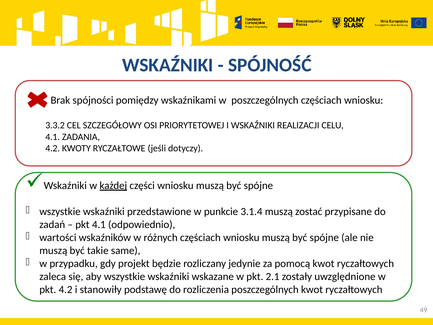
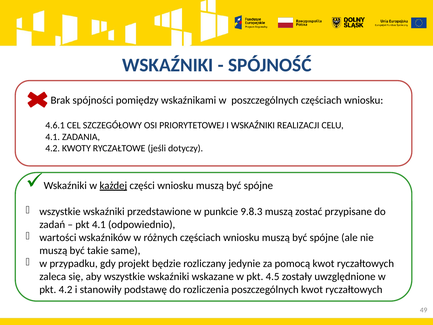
3.3.2: 3.3.2 -> 4.6.1 (55, 125)
3.1.4: 3.1.4 -> 9.8.3 (251, 211)
2.1: 2.1 -> 4.5 (273, 276)
